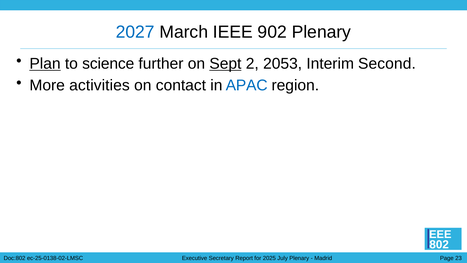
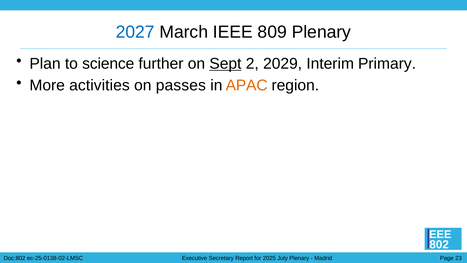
902: 902 -> 809 (272, 32)
Plan underline: present -> none (45, 64)
2053: 2053 -> 2029 (283, 64)
Second: Second -> Primary (387, 64)
contact: contact -> passes (181, 85)
APAC colour: blue -> orange (247, 85)
